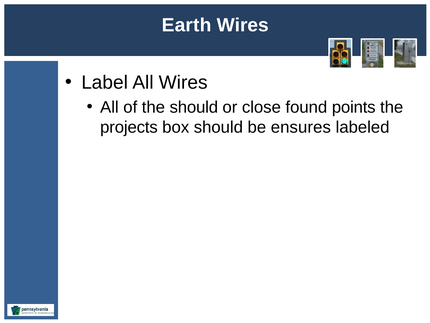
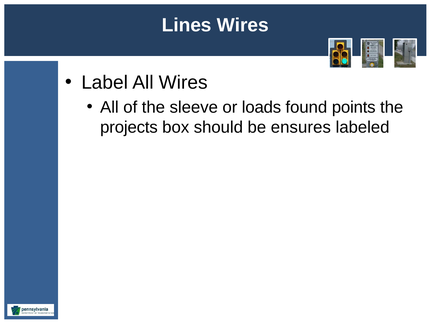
Earth: Earth -> Lines (187, 25)
the should: should -> sleeve (194, 107)
close: close -> loads (261, 107)
